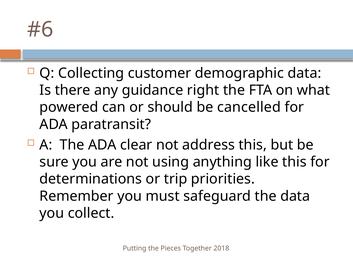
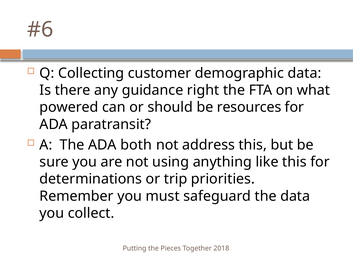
cancelled: cancelled -> resources (249, 107)
clear: clear -> both (136, 145)
